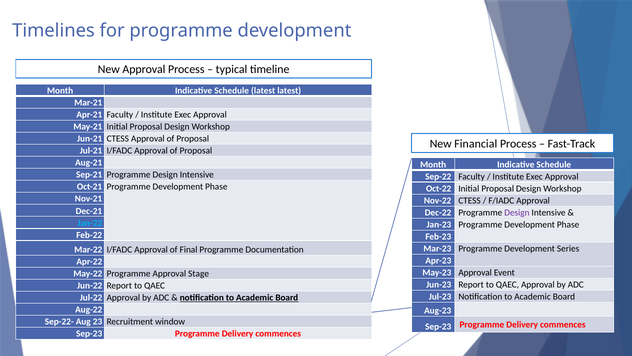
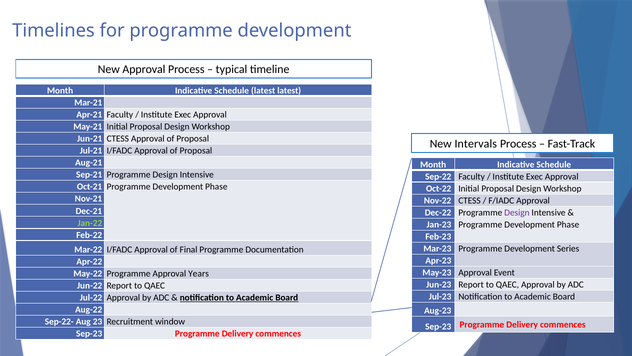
Financial: Financial -> Intervals (476, 144)
Jan-22 colour: light blue -> light green (90, 223)
Stage: Stage -> Years (199, 273)
